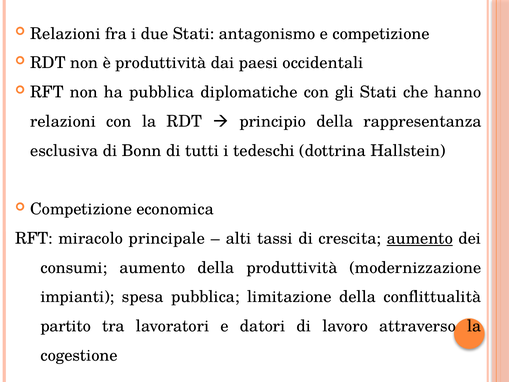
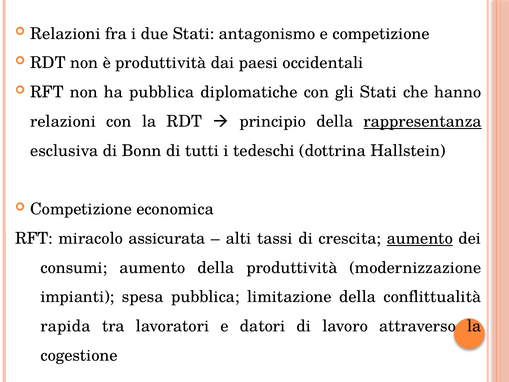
rappresentanza underline: none -> present (423, 121)
principale: principale -> assicurata (167, 238)
partito: partito -> rapida (65, 326)
